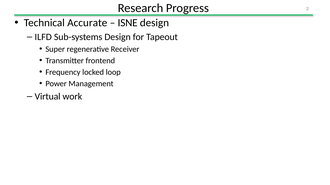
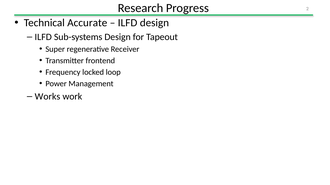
ISNE: ISNE -> ILFD (128, 23)
Virtual: Virtual -> Works (47, 97)
